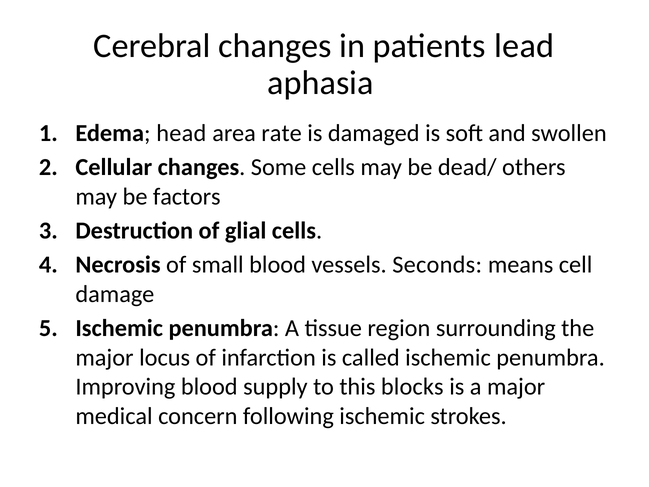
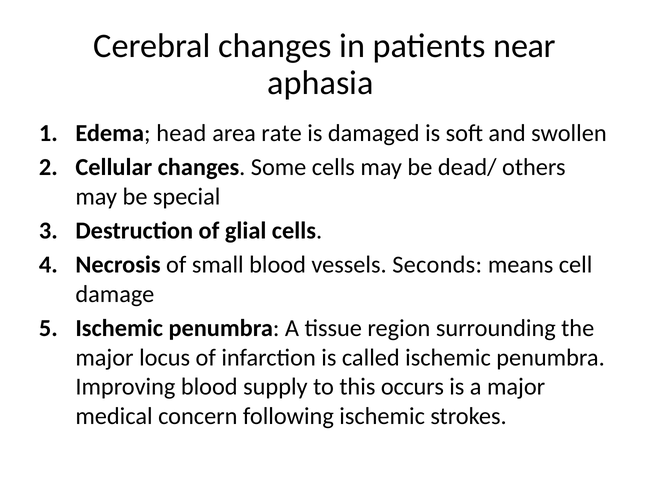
lead: lead -> near (525, 46)
factors: factors -> special (187, 197)
blocks: blocks -> occurs (412, 387)
